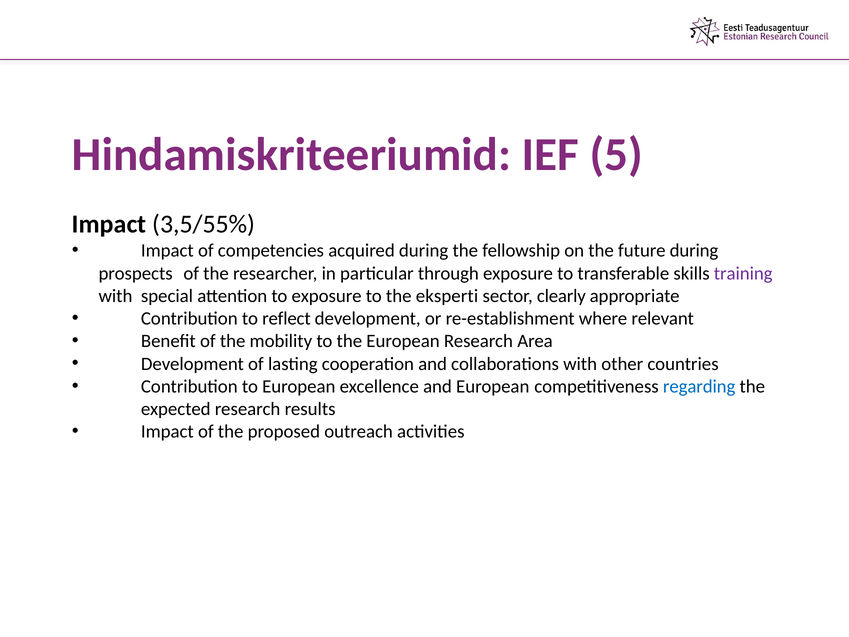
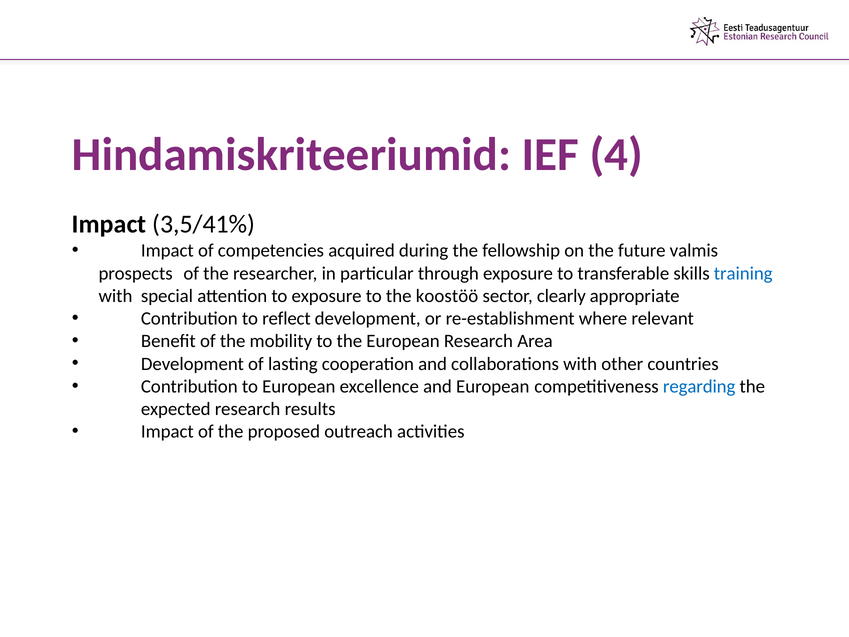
5: 5 -> 4 (616, 155)
3,5/55%: 3,5/55% -> 3,5/41% (204, 224)
future during: during -> valmis (694, 251)
training colour: purple -> blue (743, 273)
eksperti: eksperti -> koostöö (447, 296)
